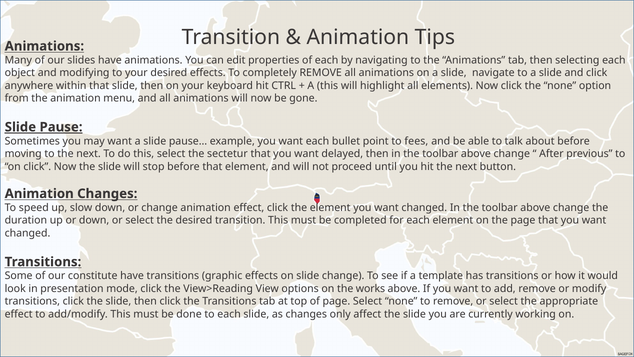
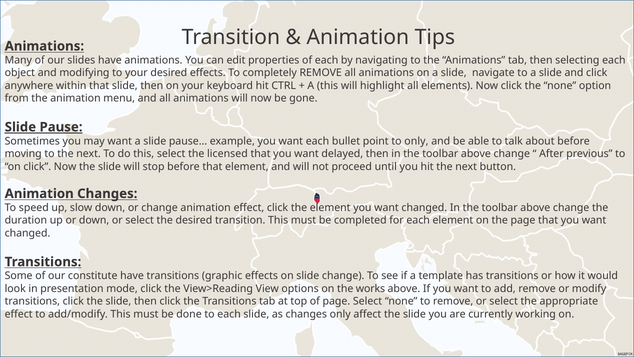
to fees: fees -> only (416, 141)
sectetur: sectetur -> licensed (227, 154)
